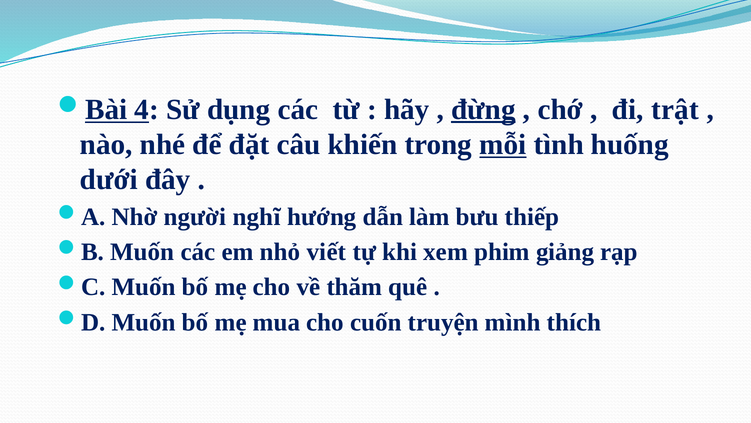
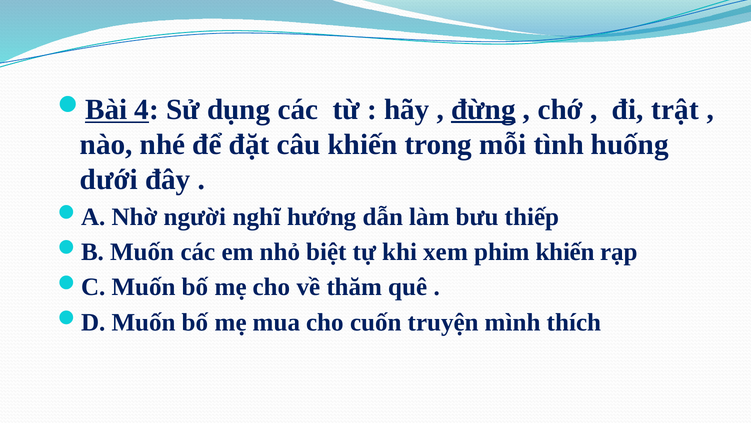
mỗi underline: present -> none (503, 144)
viết: viết -> biệt (327, 252)
phim giảng: giảng -> khiến (565, 252)
